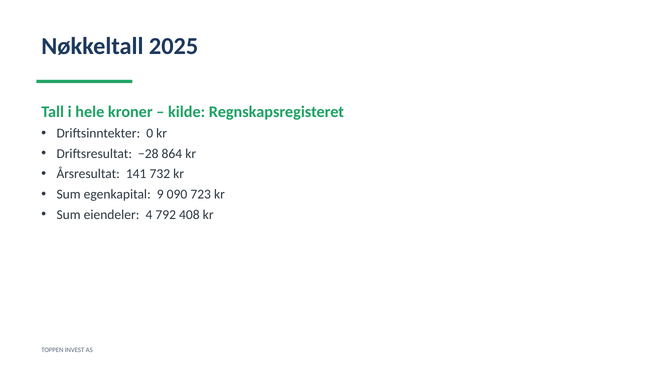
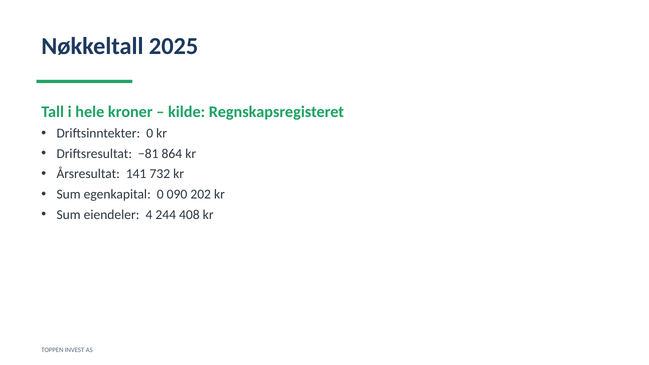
−28: −28 -> −81 (148, 154)
egenkapital 9: 9 -> 0 (160, 194)
723: 723 -> 202 (201, 194)
792: 792 -> 244 (166, 215)
